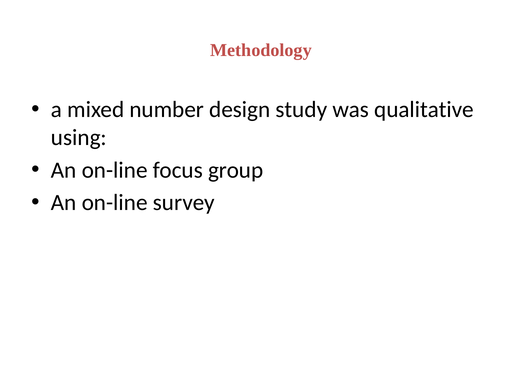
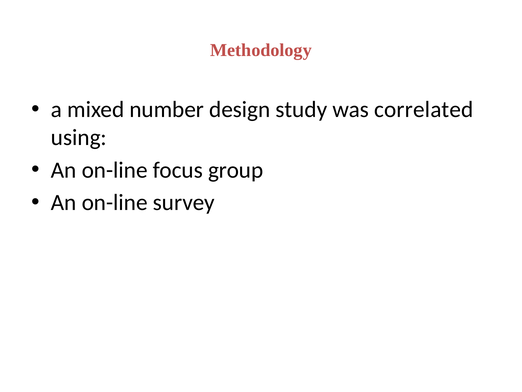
qualitative: qualitative -> correlated (424, 110)
